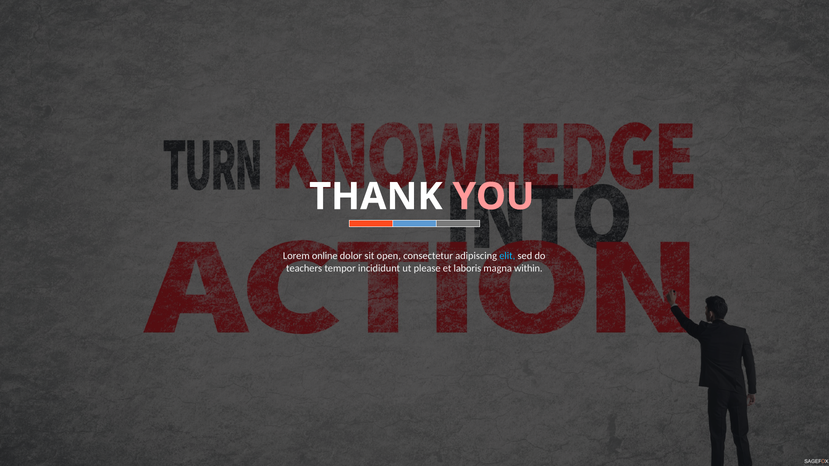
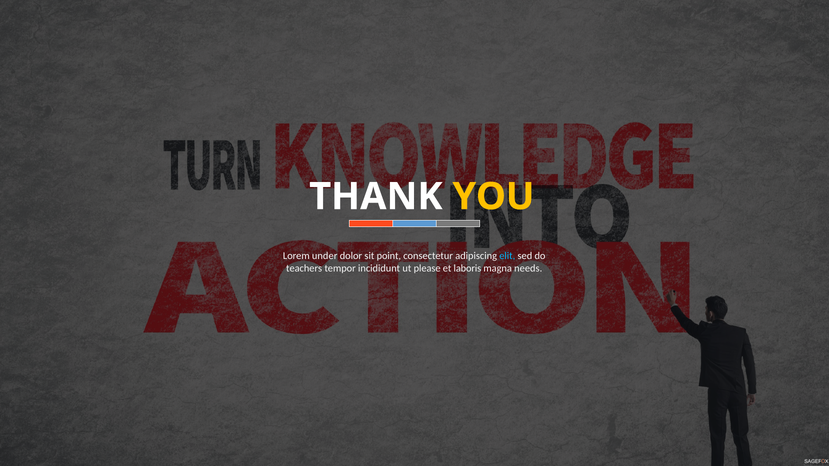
YOU colour: pink -> yellow (493, 197)
online: online -> under (325, 256)
open: open -> point (389, 256)
within: within -> needs (528, 268)
